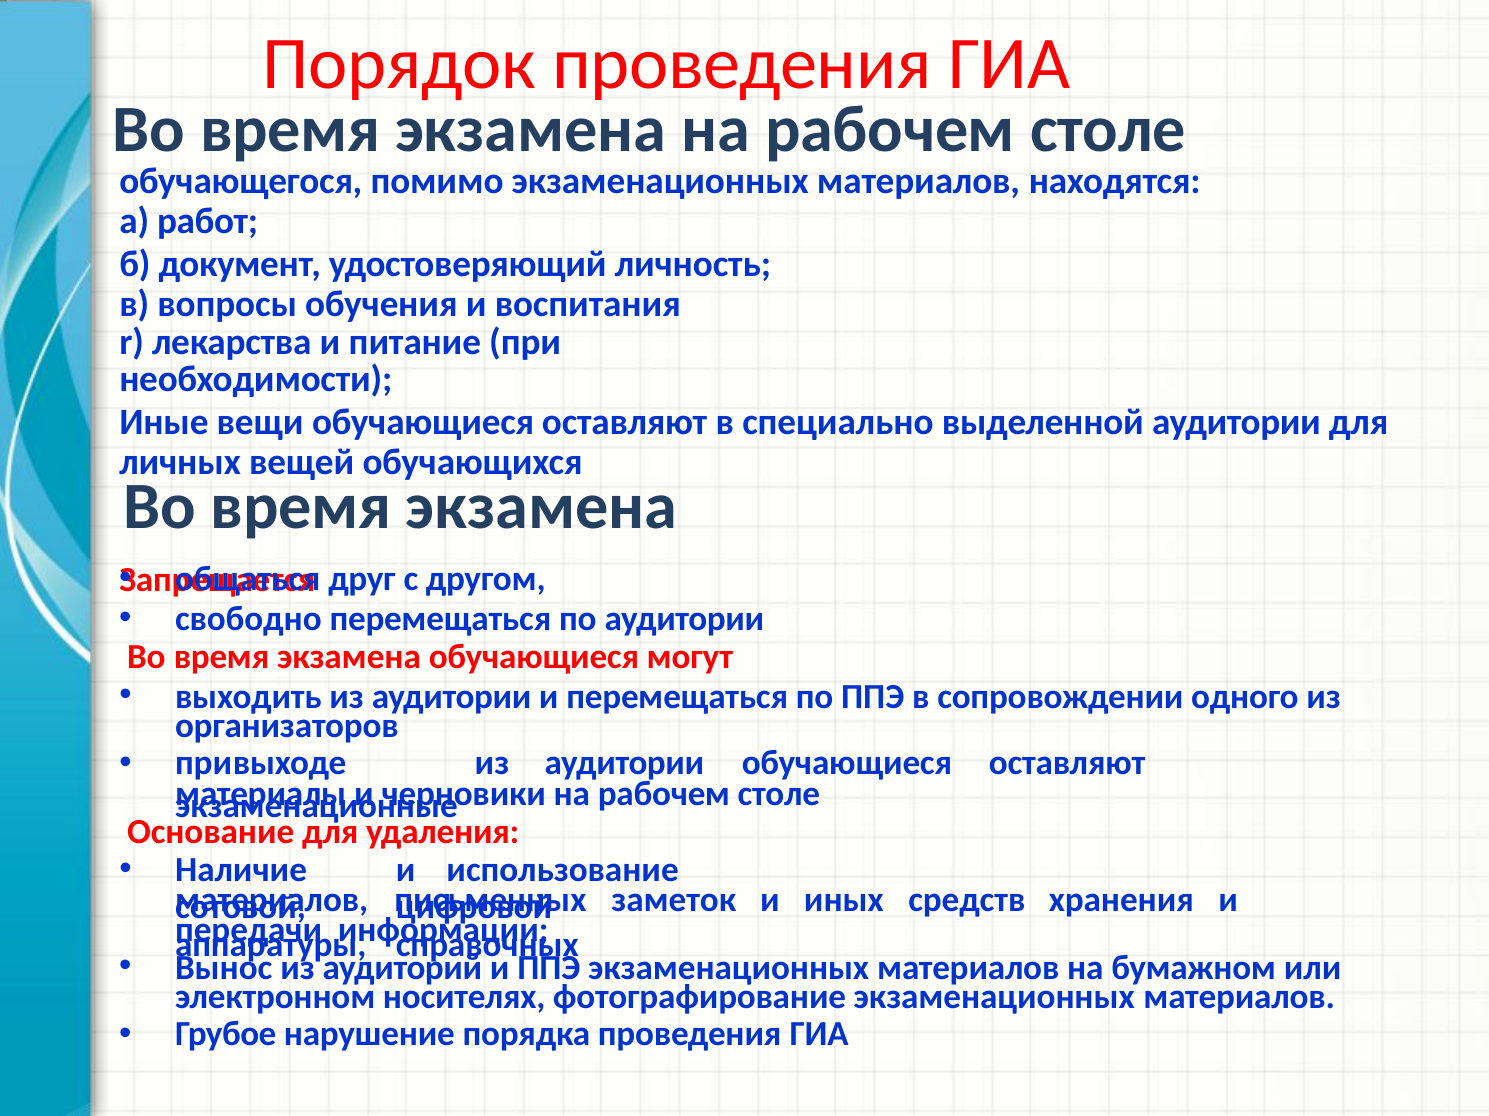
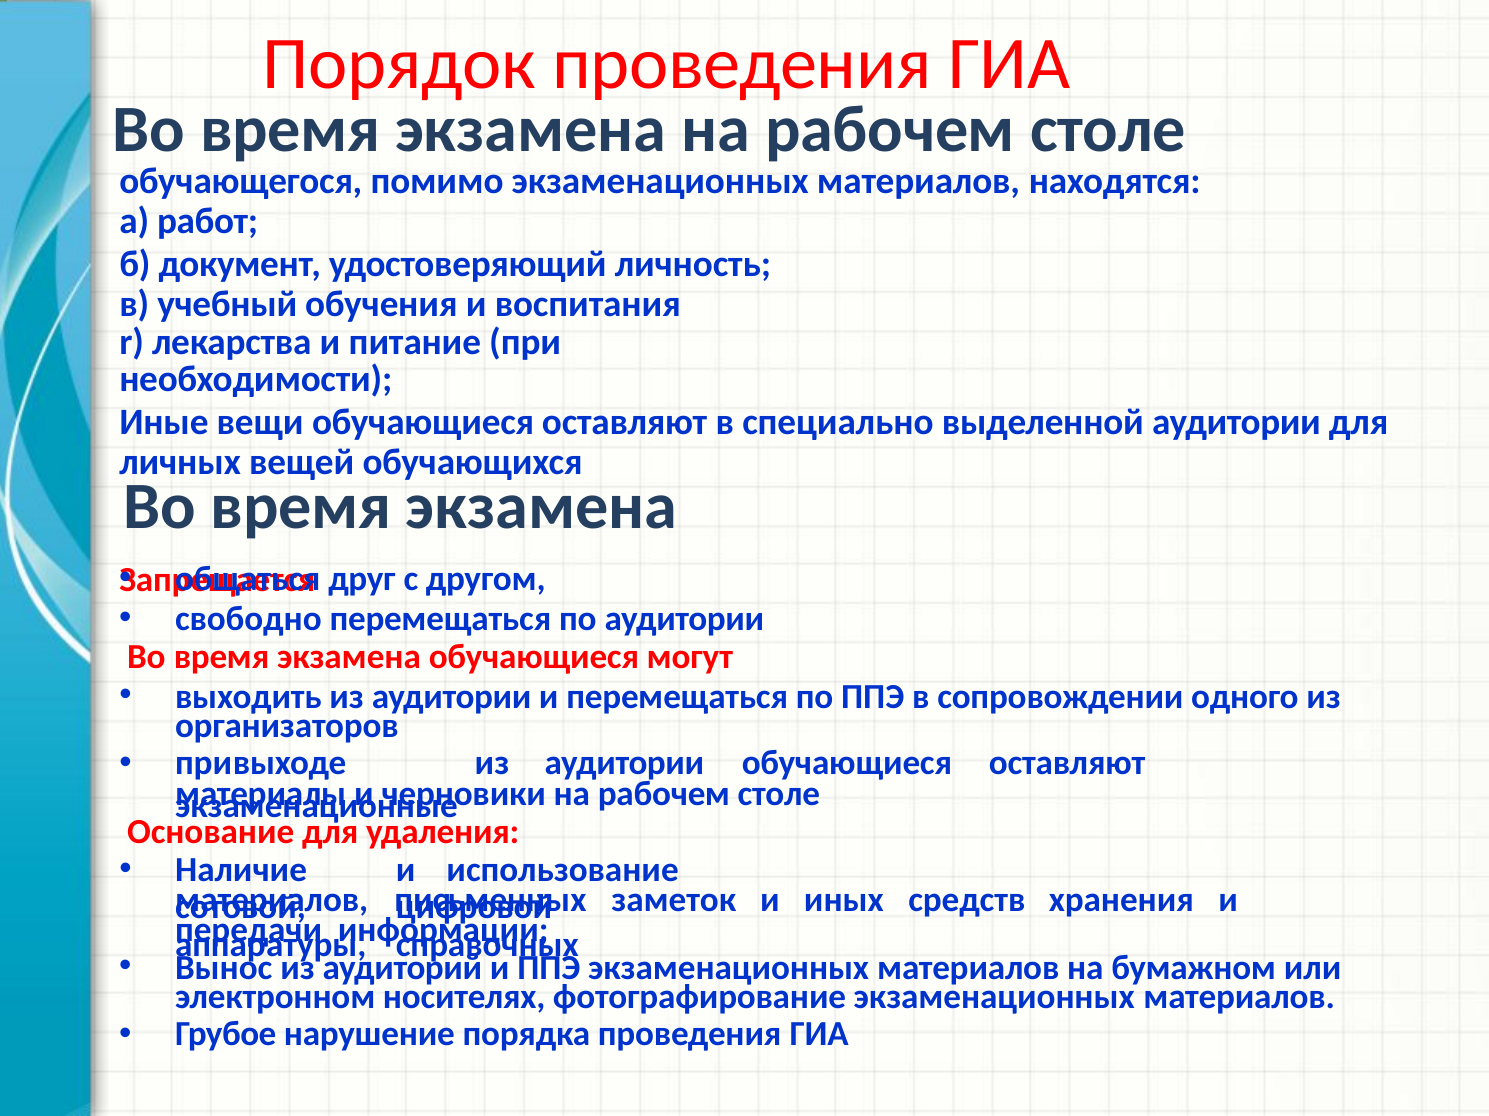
вопросы: вопросы -> учебный (227, 305)
